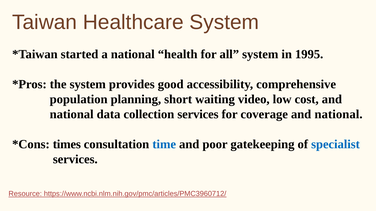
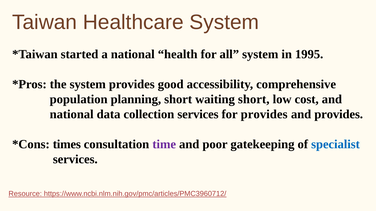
waiting video: video -> short (254, 99)
for coverage: coverage -> provides (264, 115)
national: national -> provides (339, 115)
time colour: blue -> purple (164, 145)
